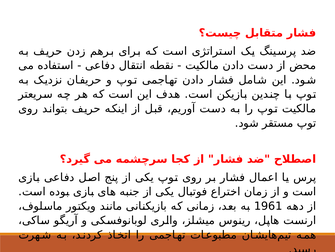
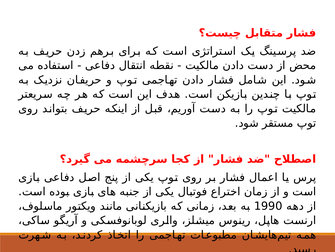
1961: 1961 -> 1990 (268, 206)
